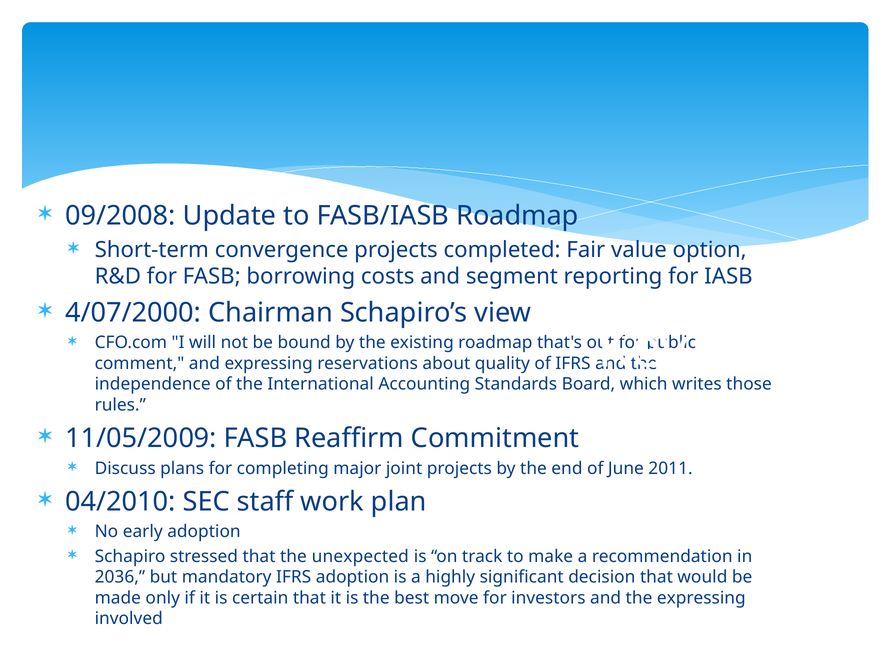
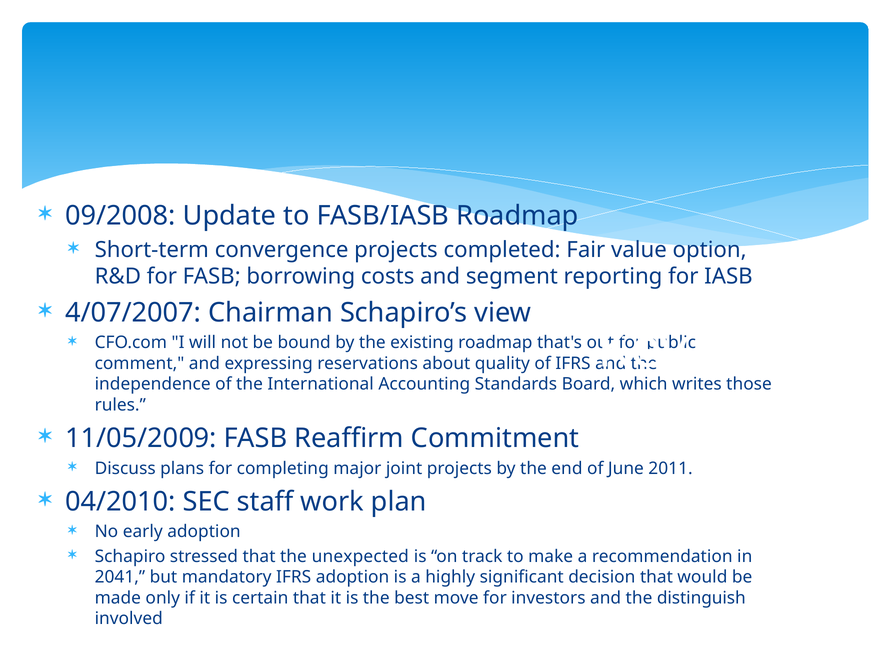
4/07/2000: 4/07/2000 -> 4/07/2007 (133, 312)
2036: 2036 -> 2041 (120, 577)
the expressing: expressing -> distinguish (701, 598)
